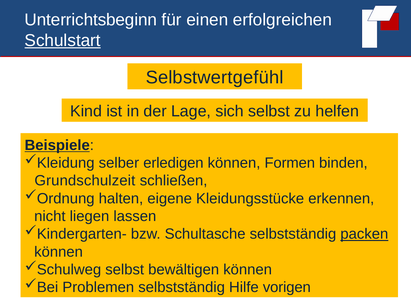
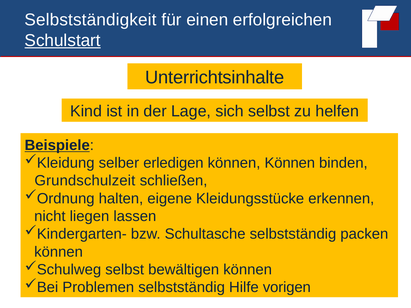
Unterrichtsbeginn: Unterrichtsbeginn -> Selbstständigkeit (91, 20)
Selbstwertgefühl: Selbstwertgefühl -> Unterrichtsinhalte (215, 78)
können Formen: Formen -> Können (290, 163)
packen underline: present -> none (364, 234)
